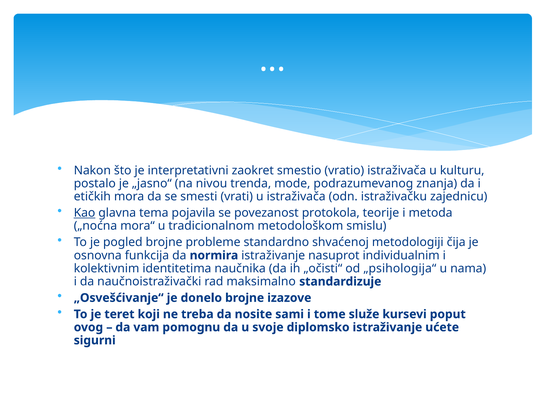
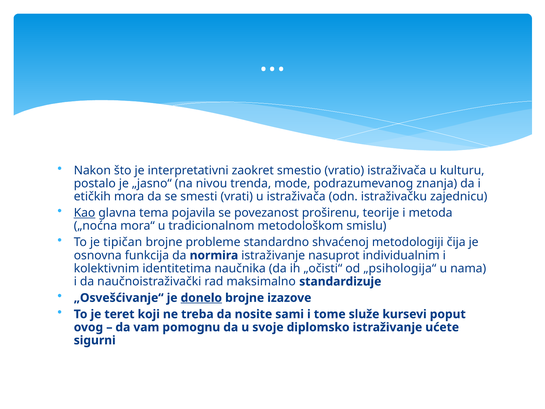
protokola: protokola -> proširenu (331, 213)
pogled: pogled -> tipičan (123, 242)
donelo underline: none -> present (201, 298)
